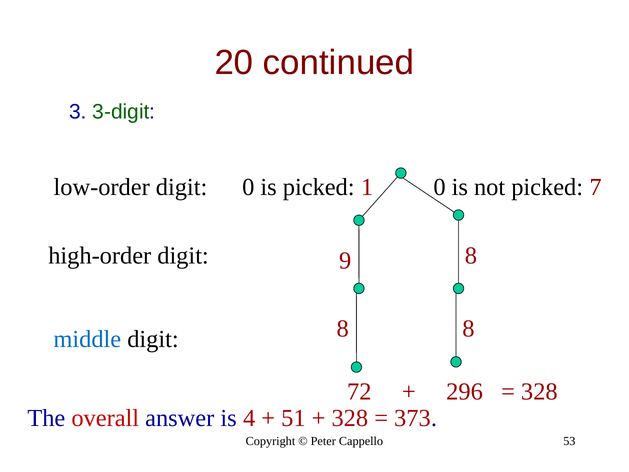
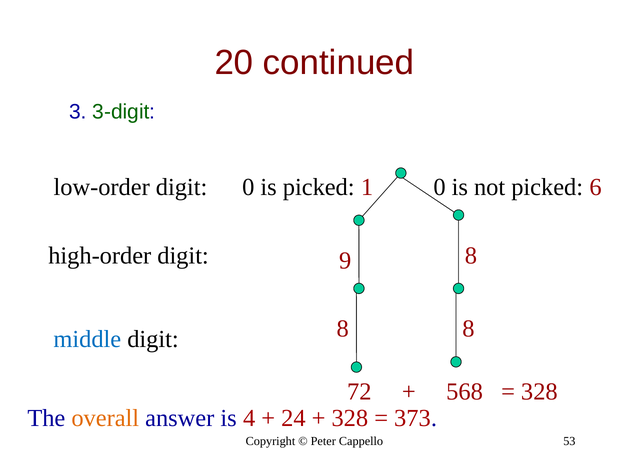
7: 7 -> 6 (595, 187)
296: 296 -> 568 (465, 392)
overall colour: red -> orange (105, 418)
51: 51 -> 24 (293, 418)
